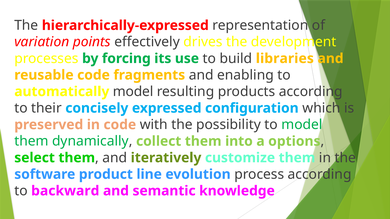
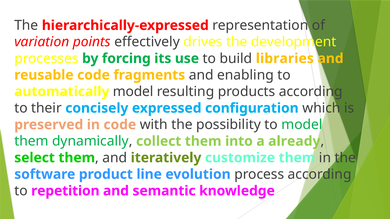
options: options -> already (294, 141)
backward: backward -> repetition (65, 191)
